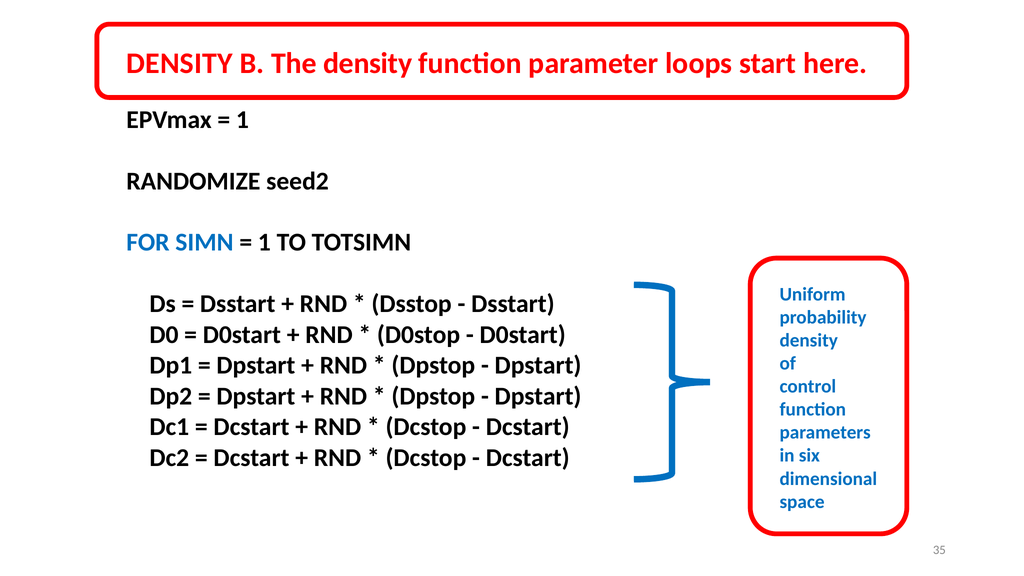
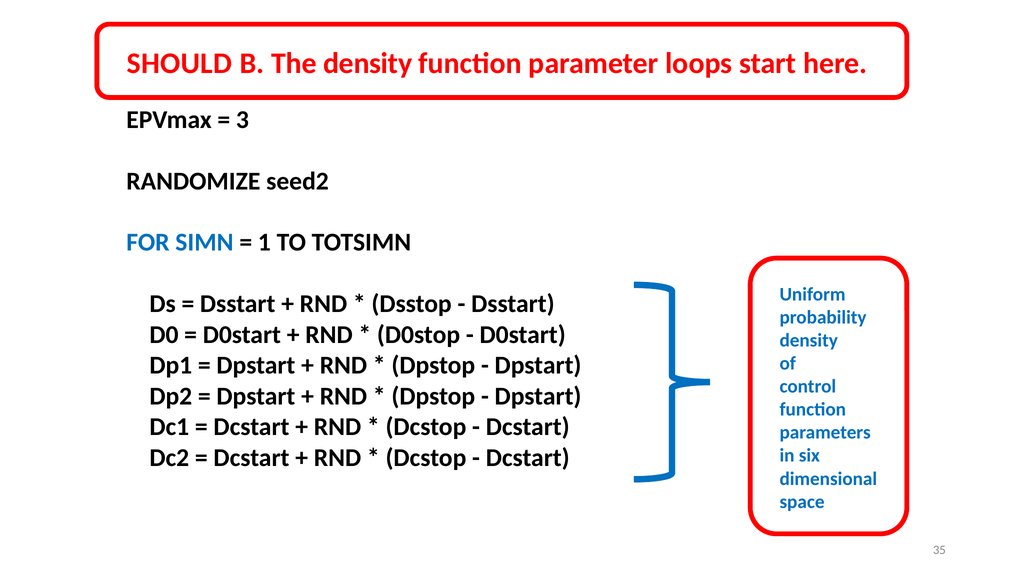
DENSITY: DENSITY -> SHOULD (179, 64)
1: 1 -> 3 (242, 120)
